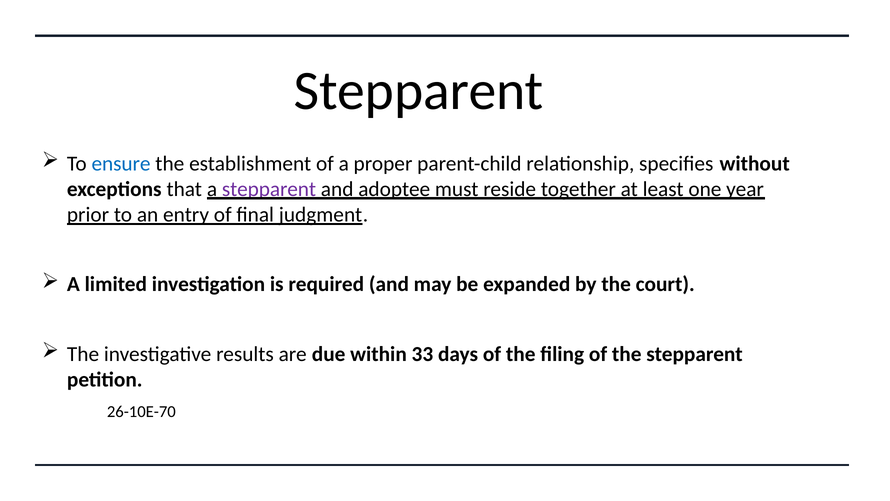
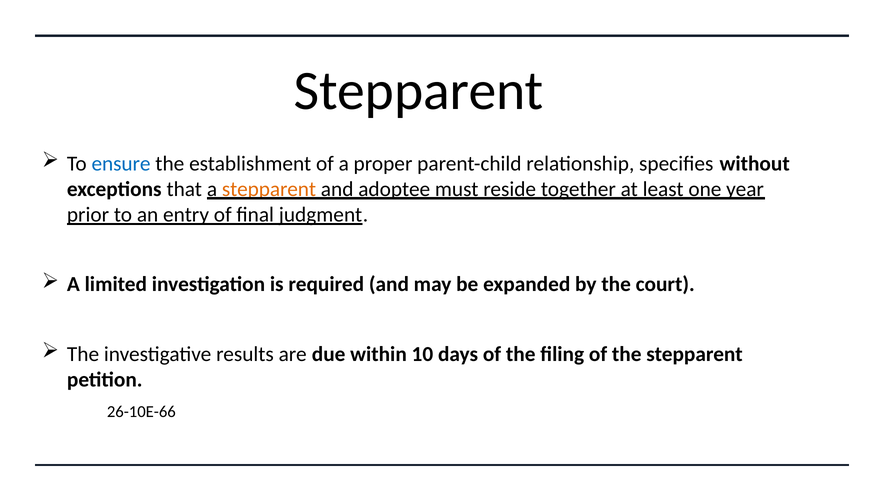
stepparent colour: purple -> orange (269, 189)
33: 33 -> 10 (422, 354)
26-10E-70: 26-10E-70 -> 26-10E-66 (141, 411)
